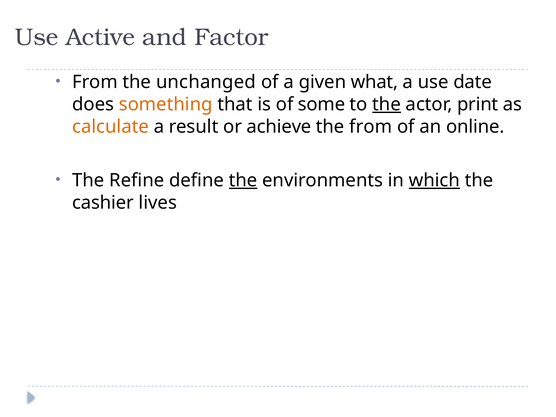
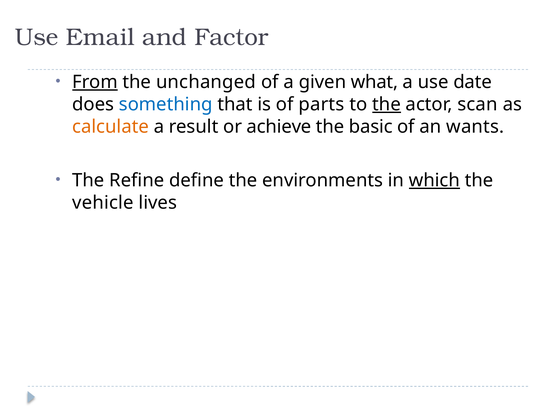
Active: Active -> Email (100, 37)
From underline: none -> present (95, 82)
something colour: orange -> blue (166, 104)
some: some -> parts (321, 104)
print: print -> scan (478, 104)
the from: from -> basic (371, 127)
online: online -> wants (475, 127)
the underline: present -> none (243, 180)
cashier: cashier -> vehicle (103, 203)
